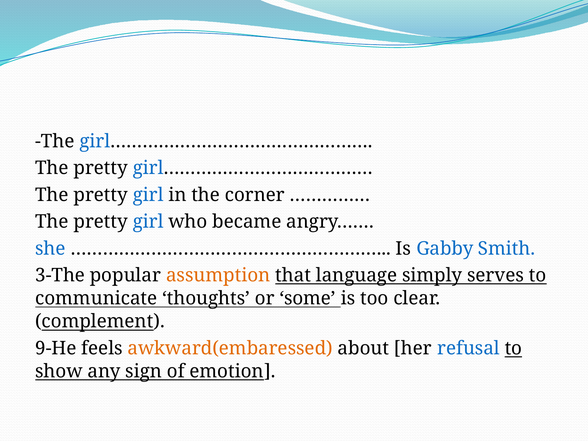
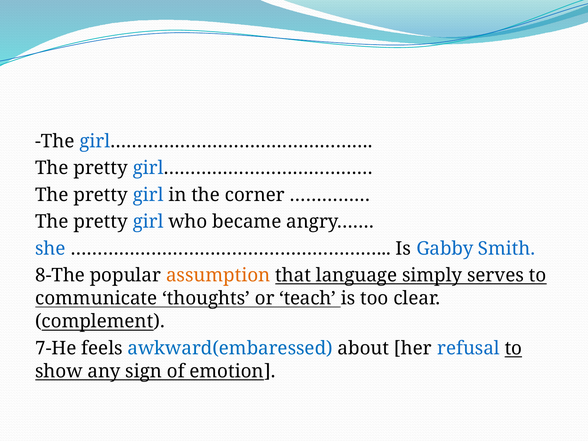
3-The: 3-The -> 8-The (60, 275)
some: some -> teach (307, 298)
9-He: 9-He -> 7-He (56, 348)
awkward(embaressed colour: orange -> blue (230, 348)
